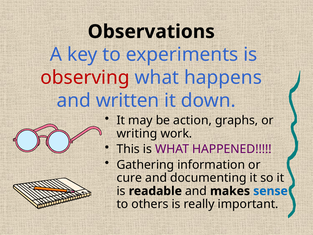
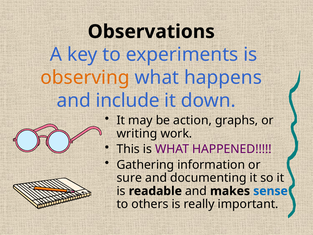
observing colour: red -> orange (85, 78)
written: written -> include (128, 100)
cure: cure -> sure (129, 178)
